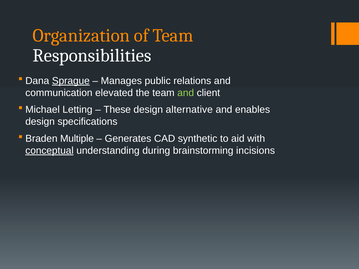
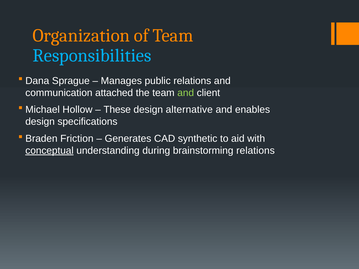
Responsibilities colour: white -> light blue (92, 55)
Sprague underline: present -> none (71, 81)
elevated: elevated -> attached (114, 93)
Letting: Letting -> Hollow (77, 110)
Multiple: Multiple -> Friction (77, 139)
brainstorming incisions: incisions -> relations (256, 151)
